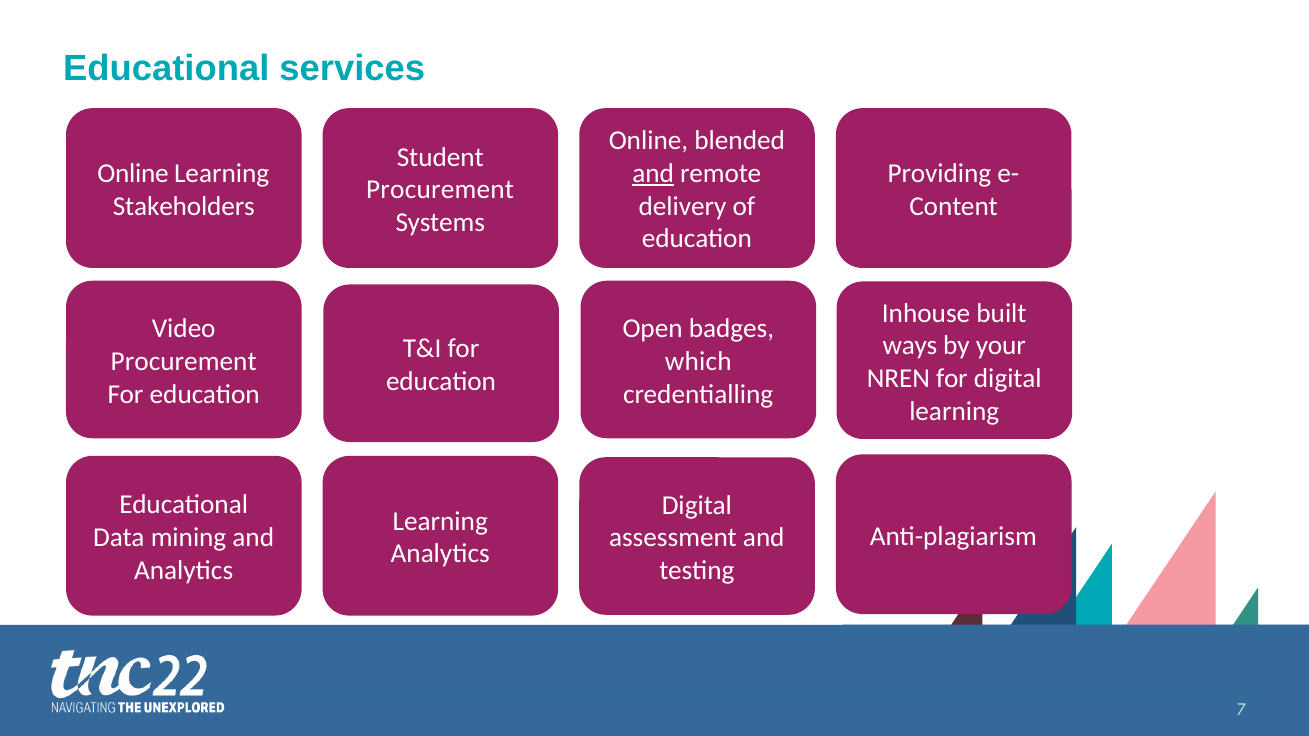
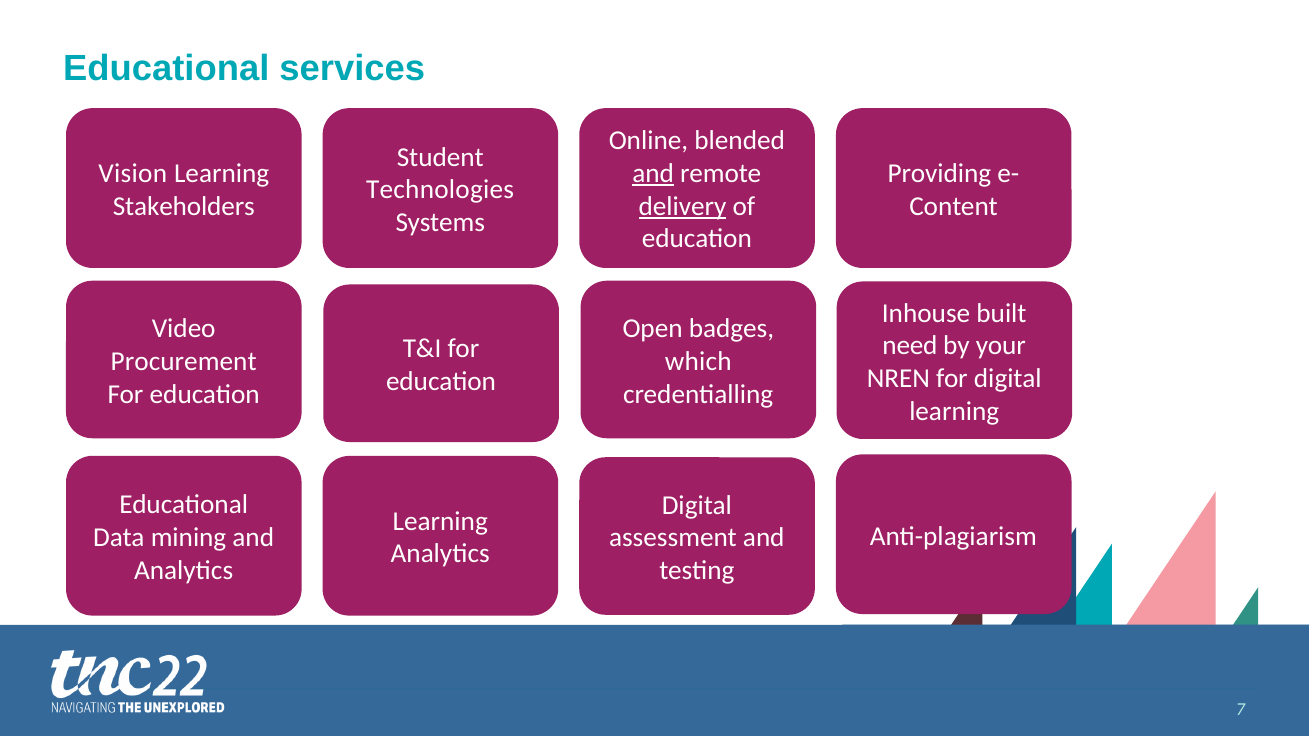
Online: Online -> Vision (133, 174)
Procurement: Procurement -> Technologies (440, 190)
delivery underline: none -> present (682, 206)
ways: ways -> need (910, 346)
